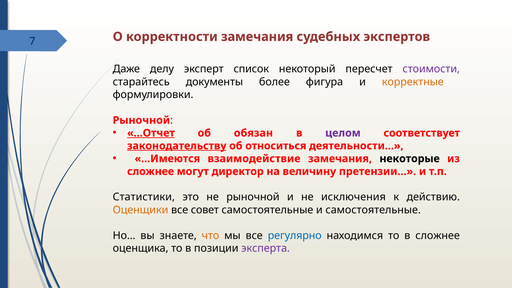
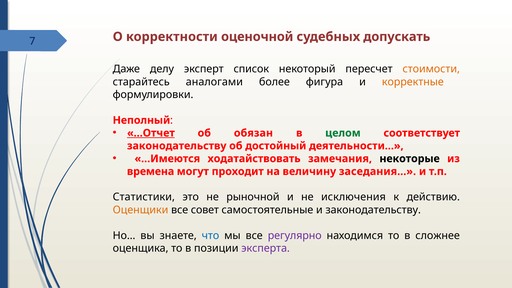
корректности замечания: замечания -> оценочной (257, 37)
экспертов: экспертов -> допускать (397, 37)
стоимости colour: purple -> orange (431, 69)
документы: документы -> аналогами (214, 82)
Рыночной: Рыночной -> Неполный (141, 120)
целом colour: purple -> green (343, 133)
законодательству underline: present -> none (177, 146)
относиться: относиться -> достойный (276, 146)
взаимодействие: взаимодействие -> ходатайствовать (254, 159)
сложнее: сложнее -> времена (151, 171)
директор: директор -> проходит (238, 171)
претензии…: претензии… -> заседания… (377, 171)
и самостоятельные: самостоятельные -> законодательству (373, 210)
что colour: orange -> blue (210, 235)
регулярно colour: blue -> purple (295, 235)
